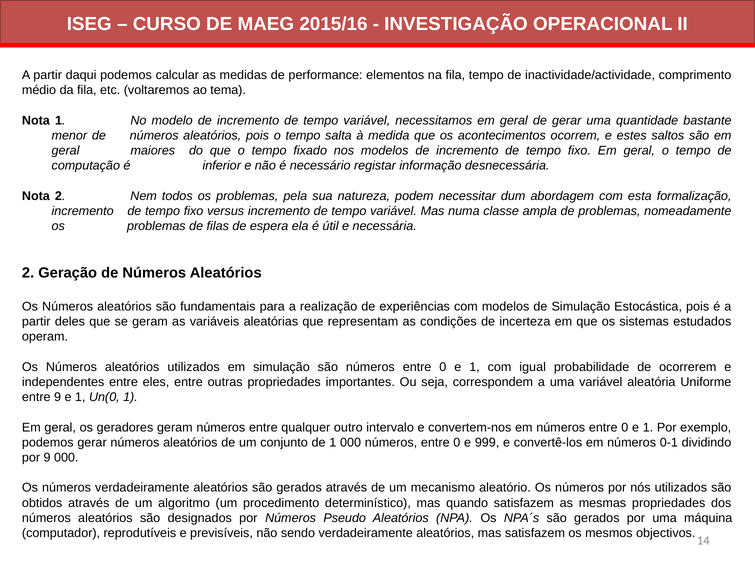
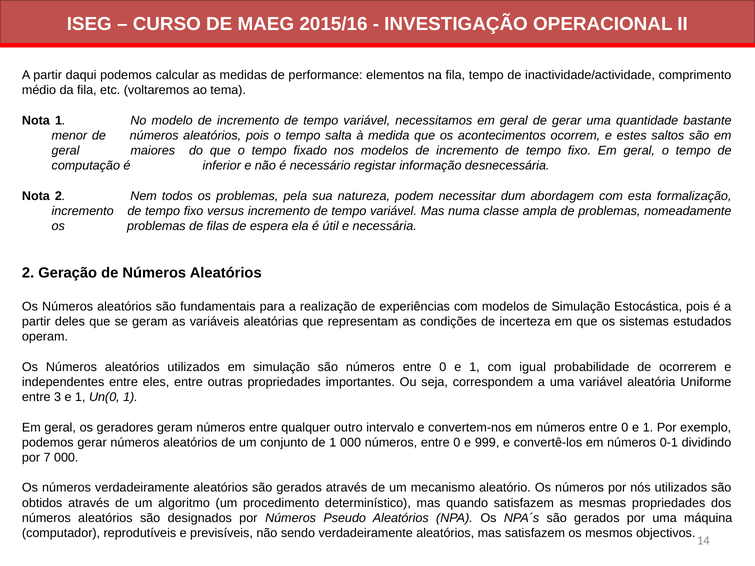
entre 9: 9 -> 3 (58, 397)
por 9: 9 -> 7 (47, 458)
